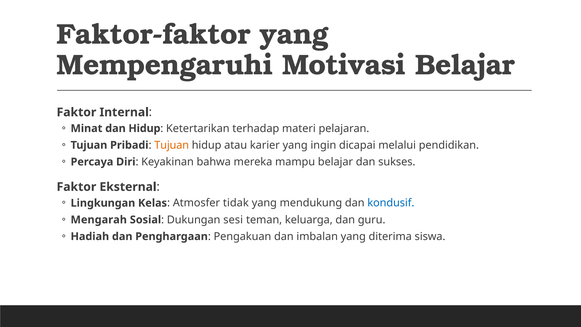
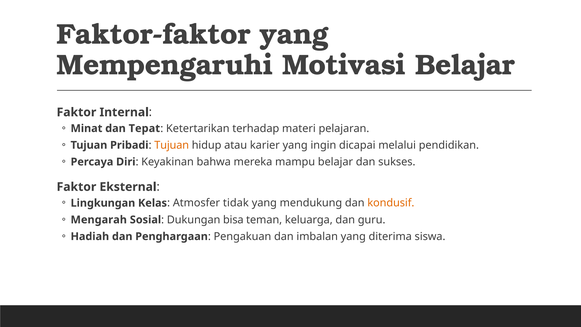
dan Hidup: Hidup -> Tepat (144, 128)
kondusif colour: blue -> orange (391, 203)
sesi: sesi -> bisa (233, 220)
